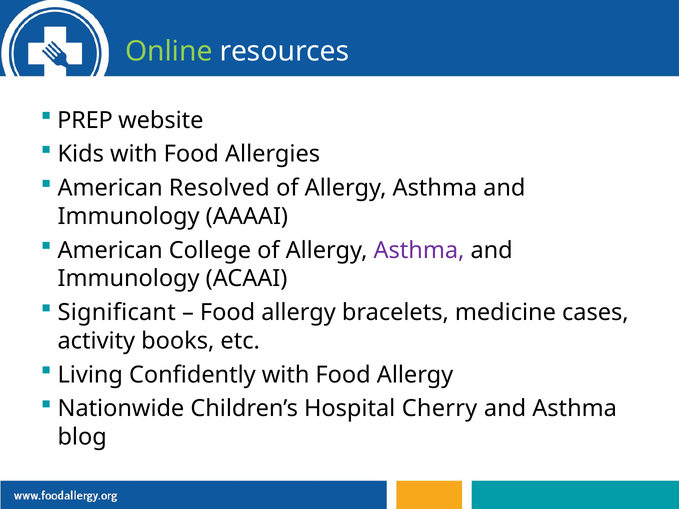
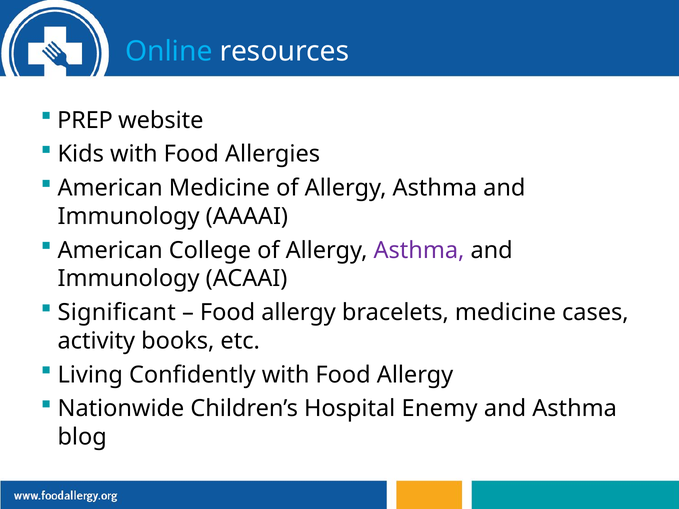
Online colour: light green -> light blue (169, 51)
American Resolved: Resolved -> Medicine (219, 188)
Cherry: Cherry -> Enemy (440, 409)
